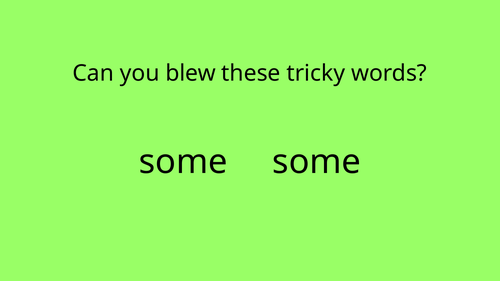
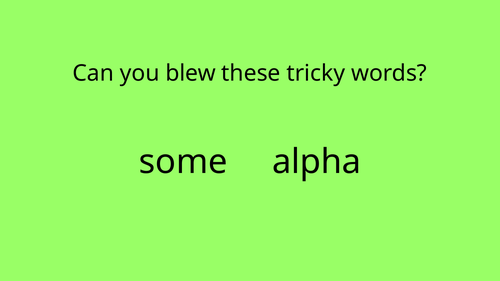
some some: some -> alpha (317, 162)
